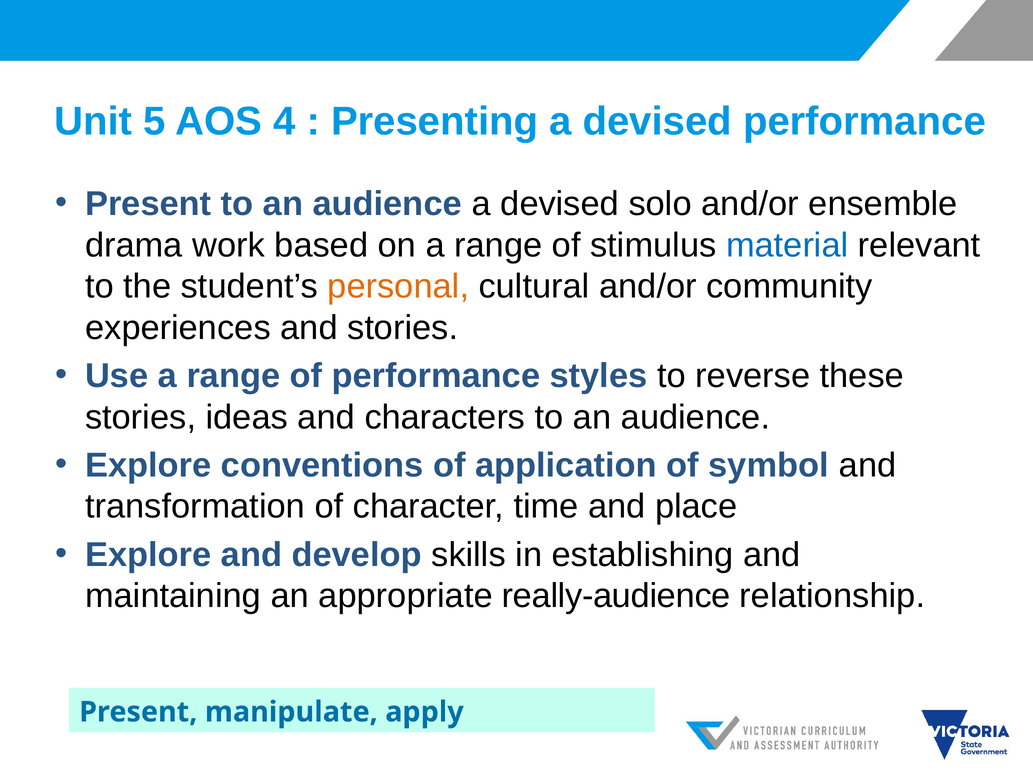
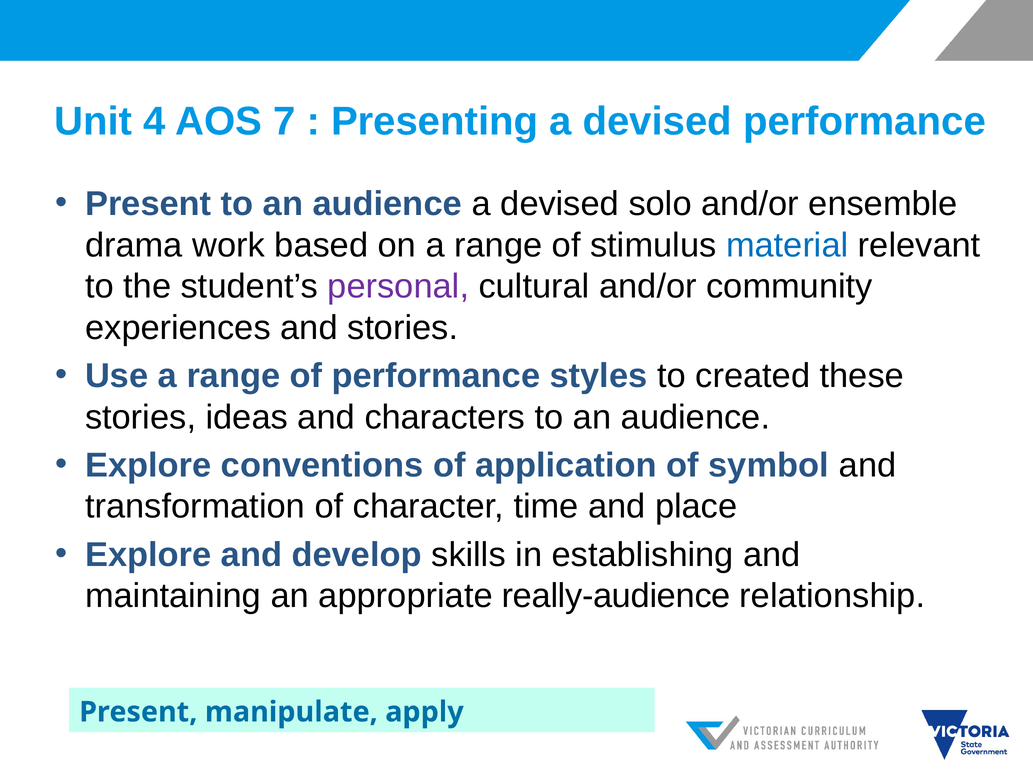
5: 5 -> 4 (154, 122)
4: 4 -> 7 (284, 122)
personal colour: orange -> purple (398, 287)
reverse: reverse -> created (753, 376)
